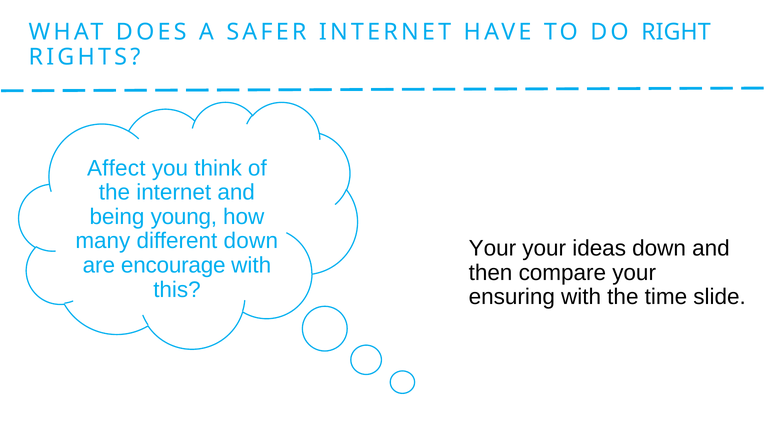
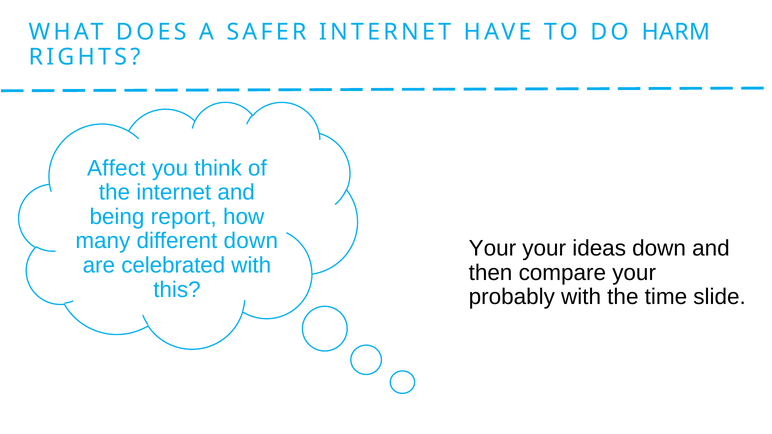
RIGHT: RIGHT -> HARM (676, 32)
young: young -> report (184, 217)
encourage: encourage -> celebrated (173, 265)
ensuring: ensuring -> probably (512, 297)
